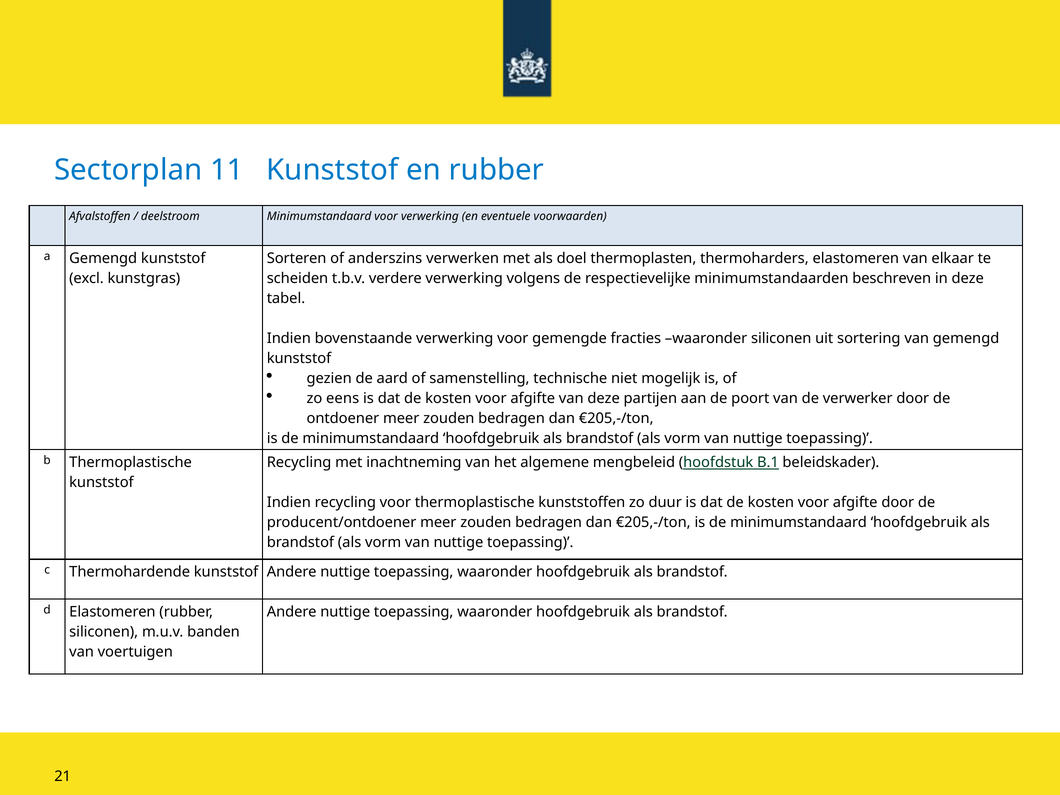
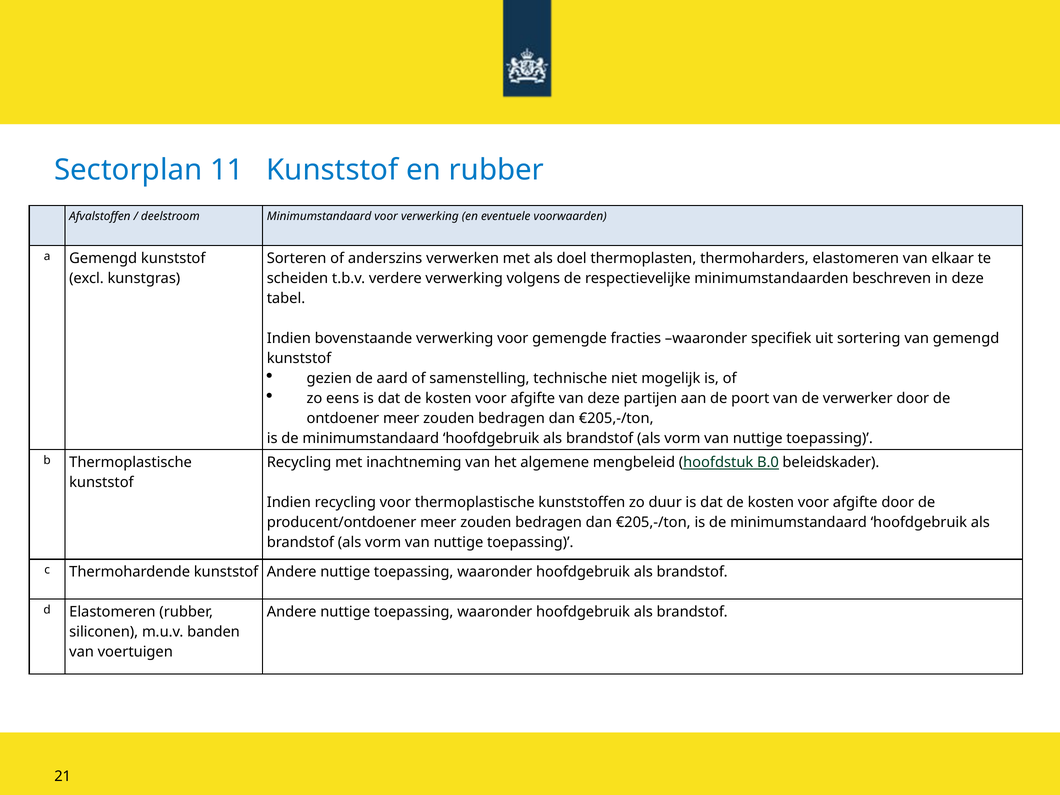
waaronder siliconen: siliconen -> specifiek (781, 338)
B.1: B.1 -> B.0 (768, 462)
